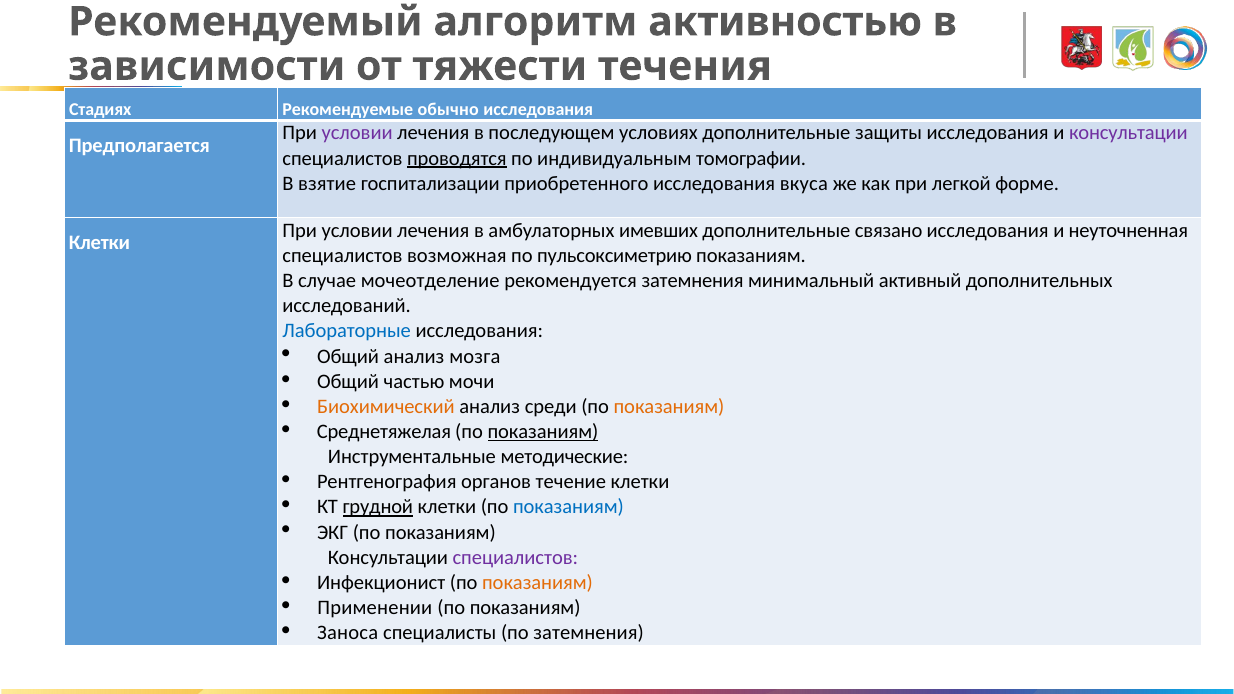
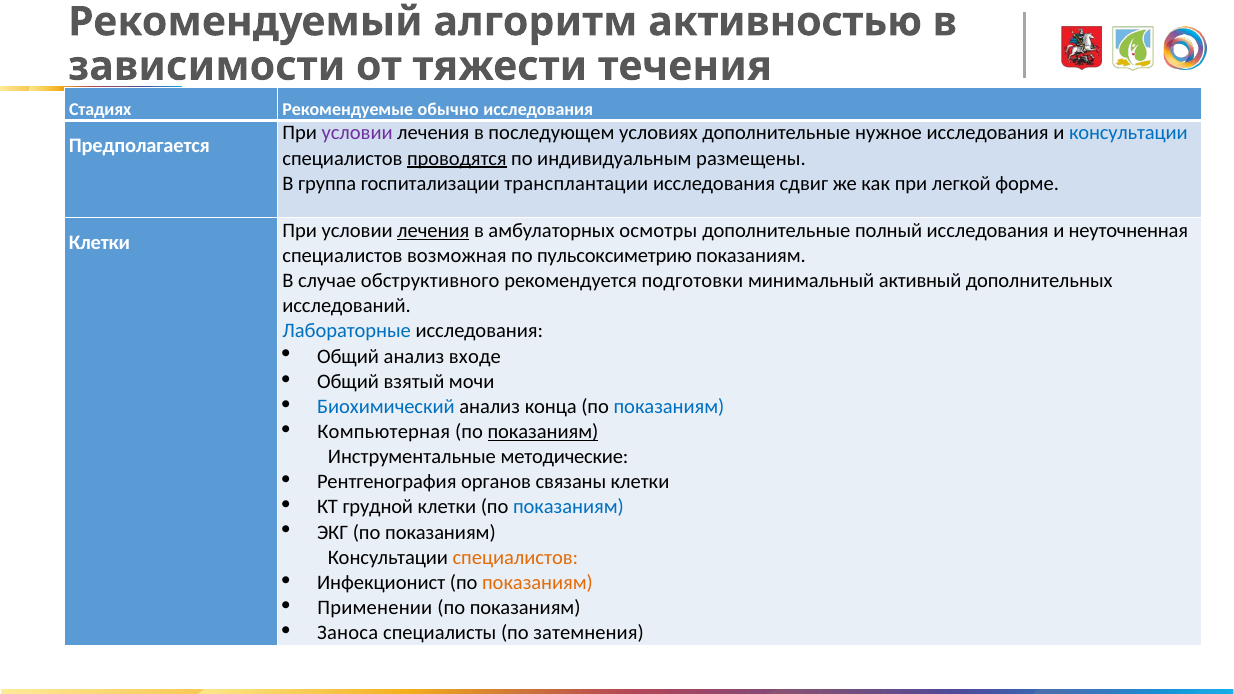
защиты: защиты -> нужное (889, 133)
консультации colour: purple -> blue (1128, 133)
томографии: томографии -> размещены (751, 158)
взятие: взятие -> группа (327, 183)
приобретенного: приобретенного -> трансплантации (576, 183)
вкуса: вкуса -> сдвиг (804, 183)
лечения underline: none -> present (433, 231)
имевших: имевших -> осмотры (658, 231)
связано: связано -> полный (889, 231)
мочеотделение: мочеотделение -> обструктивного (430, 281)
рекомендуется затемнения: затемнения -> подготовки (692, 281)
мозга: мозга -> входе (475, 356)
частью: частью -> взятый (414, 381)
Биохимический colour: orange -> blue (386, 407)
среди: среди -> конца (551, 407)
показаниям colour: orange -> blue (669, 407)
Среднетяжелая: Среднетяжелая -> Компьютерная (384, 432)
течение: течение -> связаны (571, 482)
грудной underline: present -> none (378, 507)
специалистов colour: purple -> orange (515, 557)
